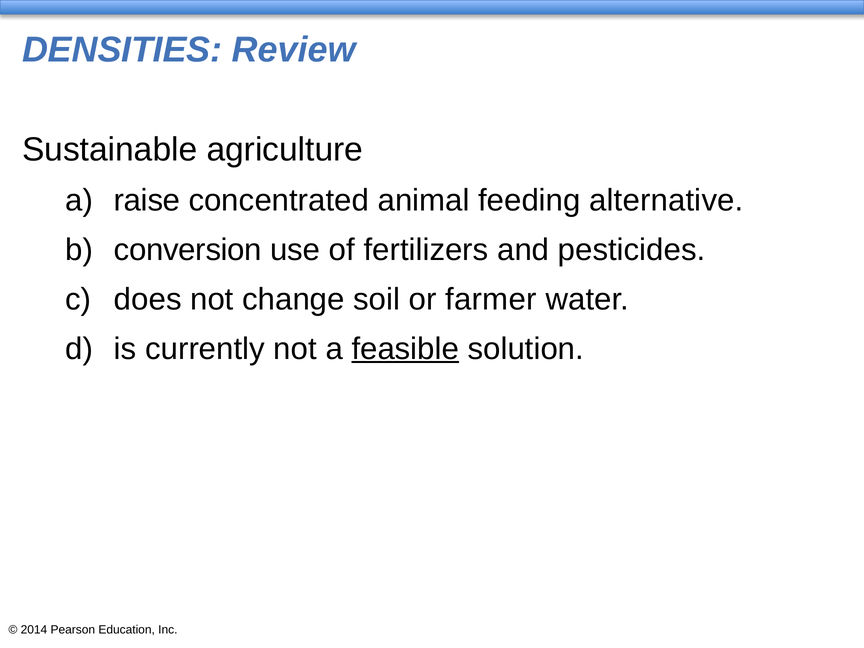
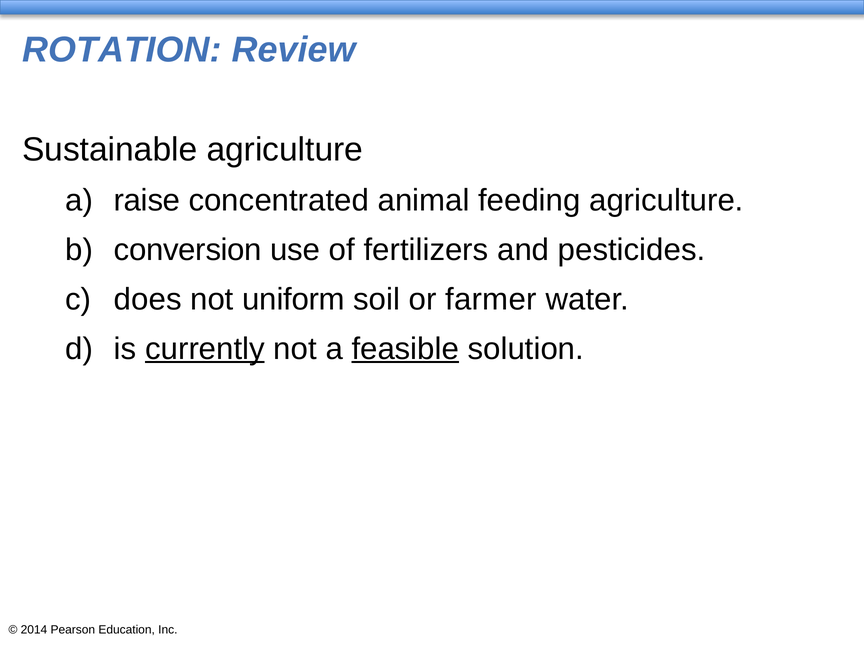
DENSITIES: DENSITIES -> ROTATION (122, 50)
feeding alternative: alternative -> agriculture (666, 200)
change: change -> uniform (294, 299)
currently underline: none -> present (205, 349)
